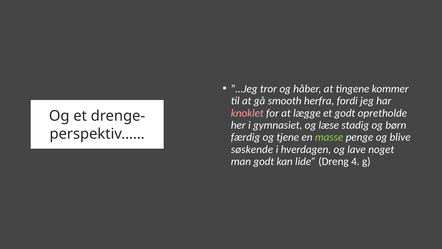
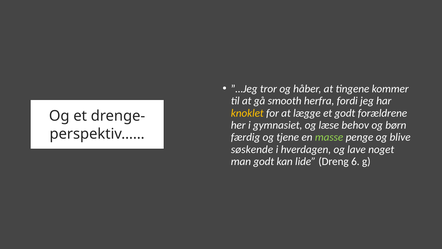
knoklet colour: pink -> yellow (247, 113)
opretholde: opretholde -> forældrene (382, 113)
stadig: stadig -> behov (355, 125)
4: 4 -> 6 (355, 161)
